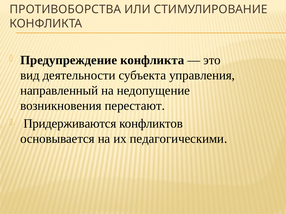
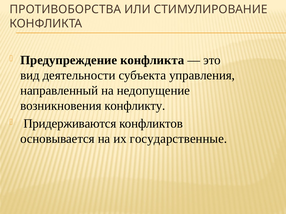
перестают: перестают -> конфликту (135, 106)
педагогическими: педагогическими -> государственные (178, 139)
